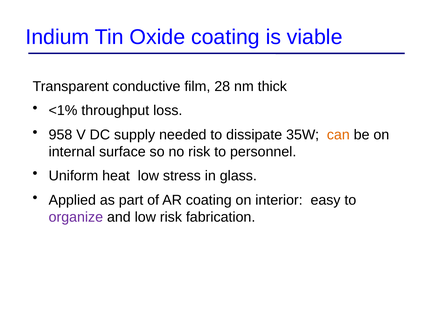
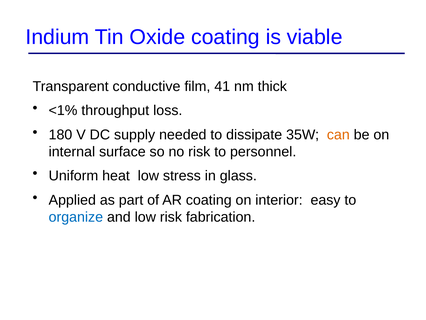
28: 28 -> 41 (222, 86)
958: 958 -> 180 (60, 134)
organize colour: purple -> blue (76, 217)
